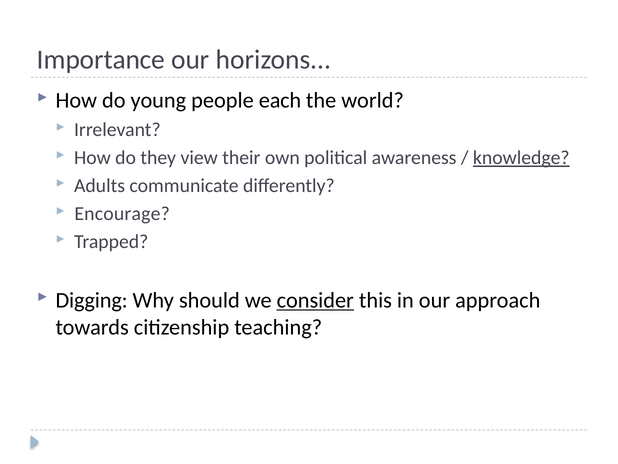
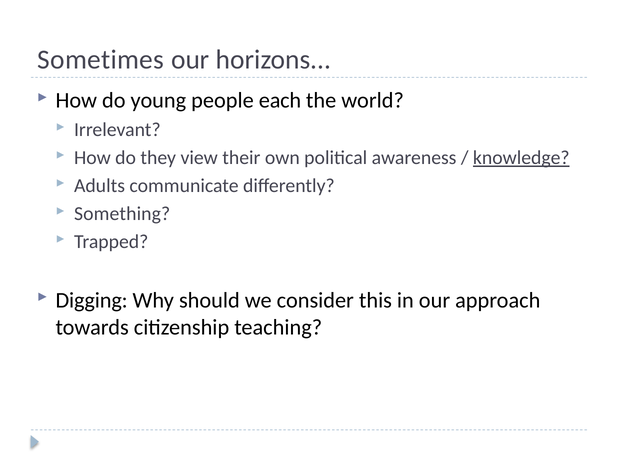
Importance: Importance -> Sometimes (101, 60)
Encourage: Encourage -> Something (122, 214)
consider underline: present -> none (315, 300)
